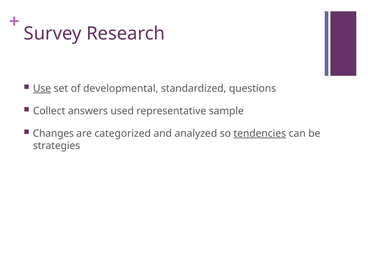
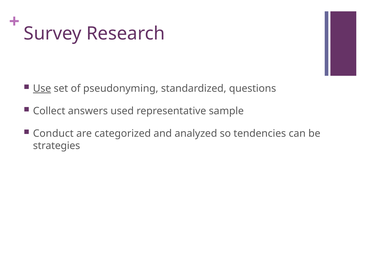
developmental: developmental -> pseudonyming (121, 88)
Changes: Changes -> Conduct (53, 133)
tendencies underline: present -> none (260, 133)
